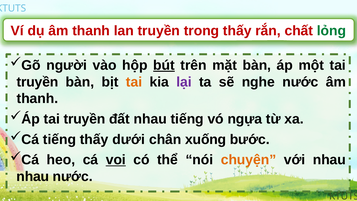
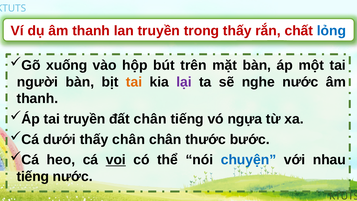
lỏng colour: green -> blue (331, 31)
người: người -> xuống (67, 65)
bút underline: present -> none (164, 65)
truyền: truyền -> người (37, 82)
đất nhau: nhau -> chân (150, 119)
tiếng: tiếng -> dưới (59, 139)
thấy dưới: dưới -> chân (129, 139)
xuống: xuống -> thước (206, 139)
chuyện colour: orange -> blue (249, 160)
nhau: nhau -> tiếng (33, 176)
